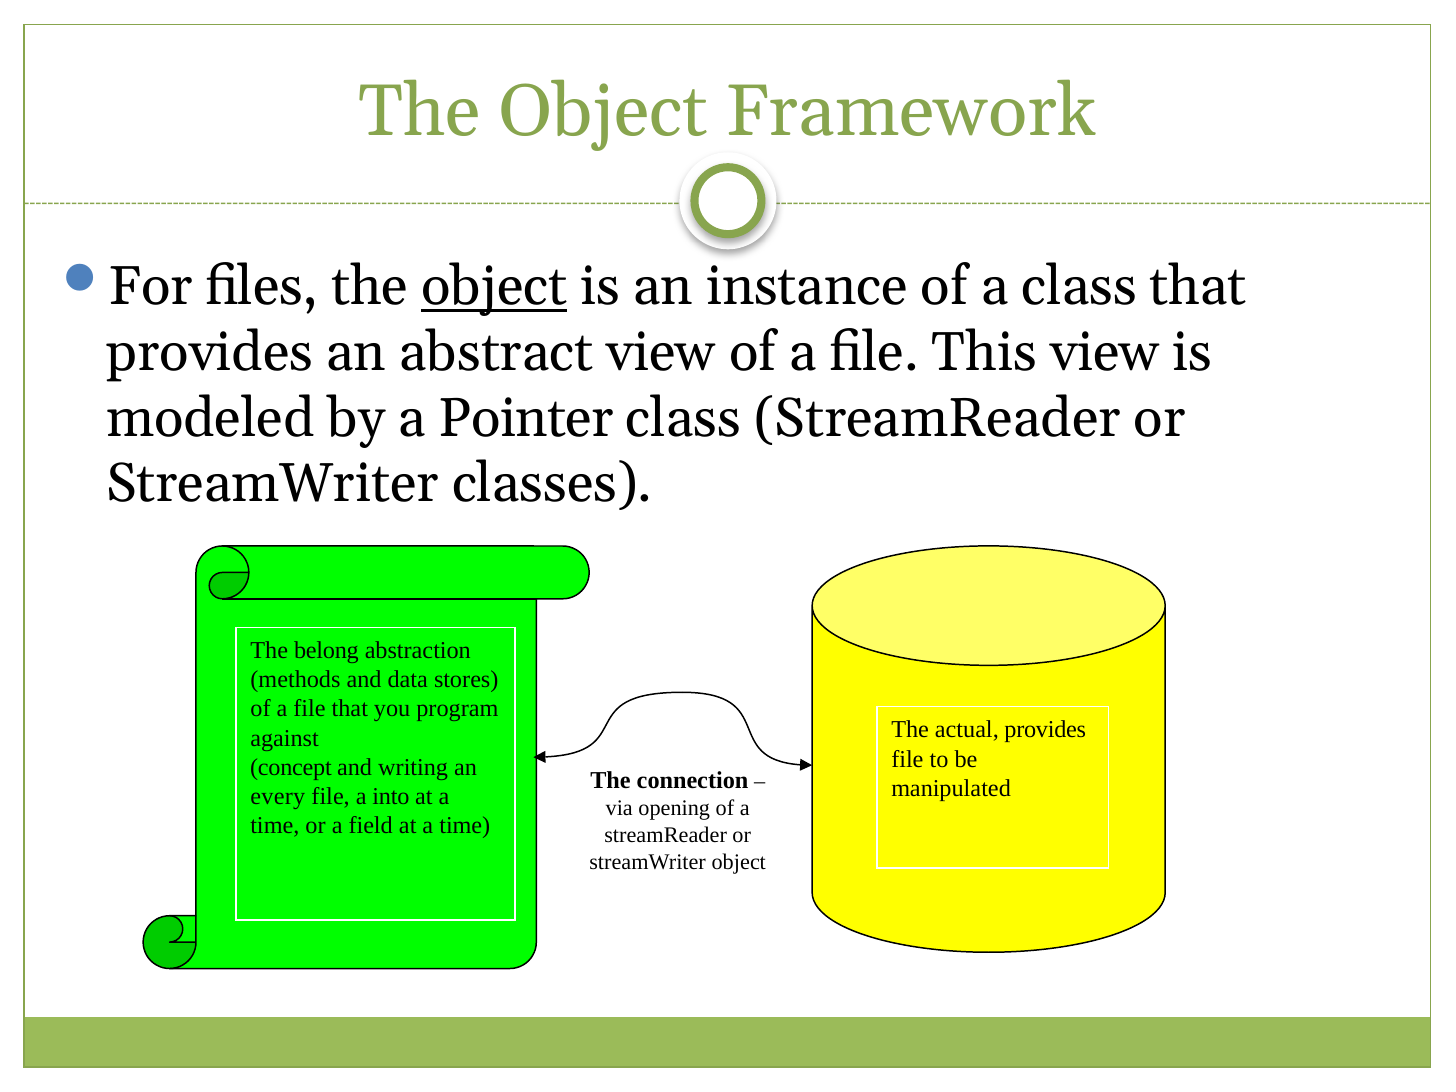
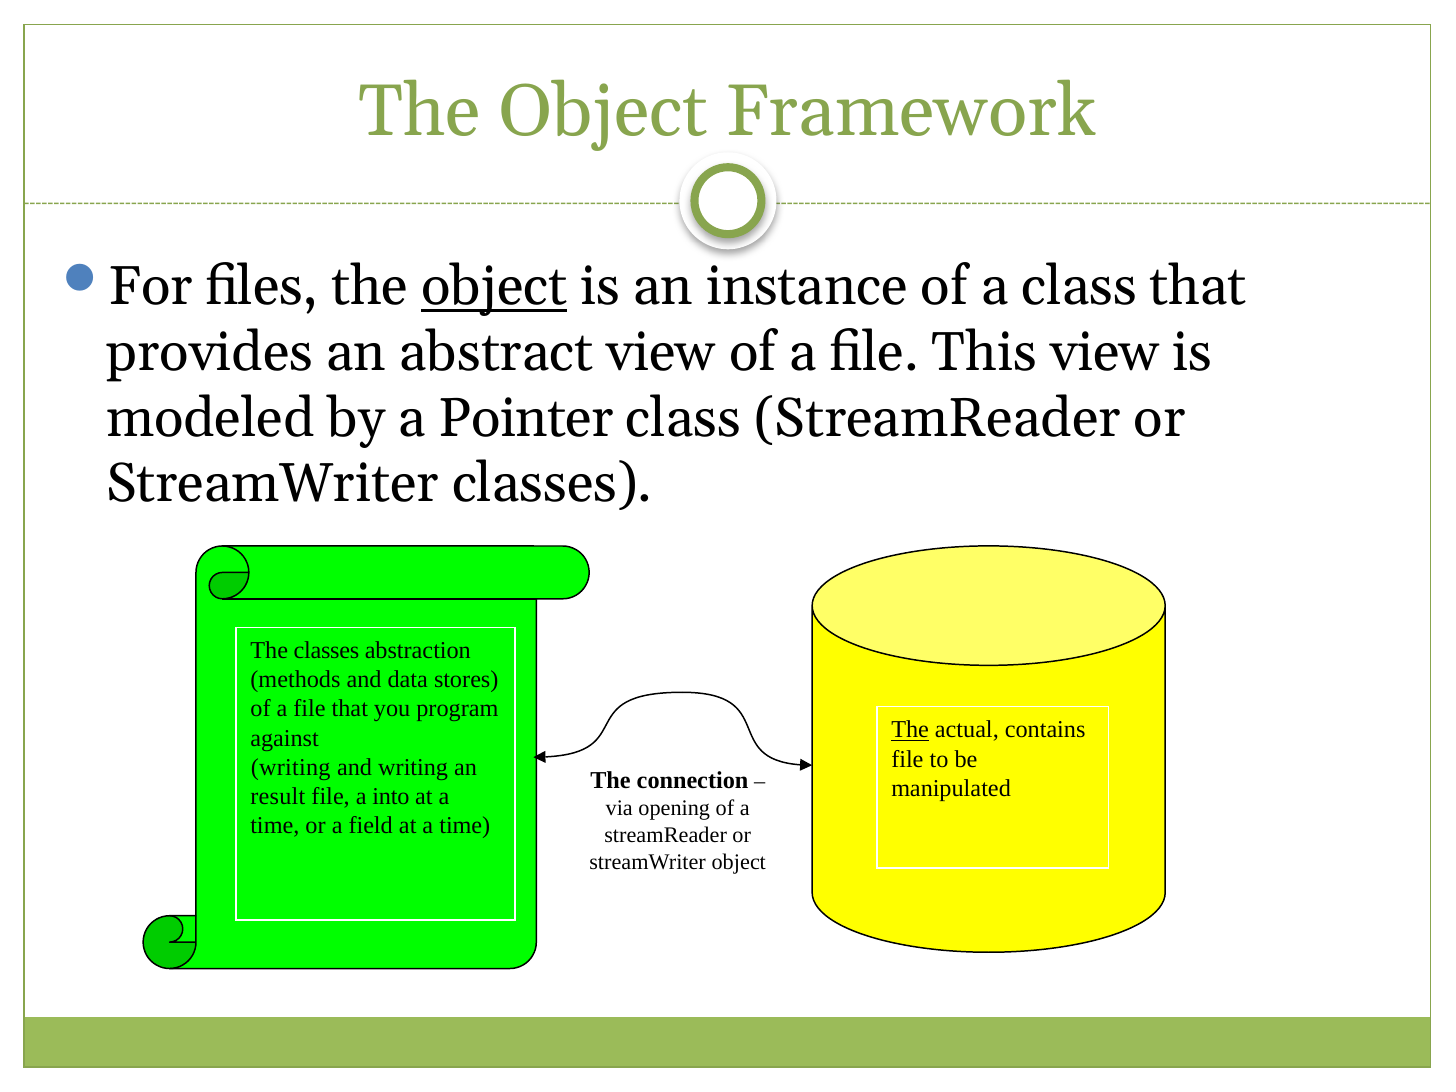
The belong: belong -> classes (326, 651)
The underline: none -> present (910, 730)
actual provides: provides -> contains (1045, 730)
concept: concept -> writing (291, 767)
every: every -> result (278, 796)
